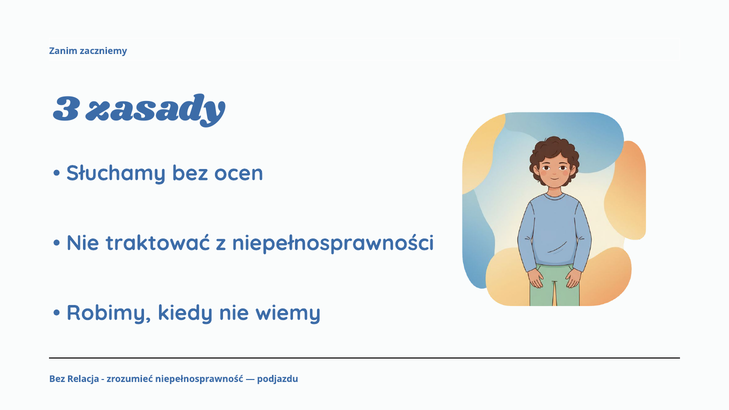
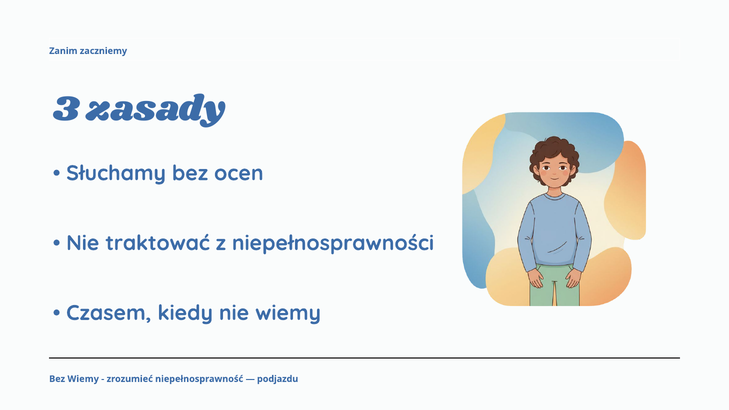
Robimy: Robimy -> Czasem (109, 313)
Bez Relacja: Relacja -> Wiemy (83, 379)
